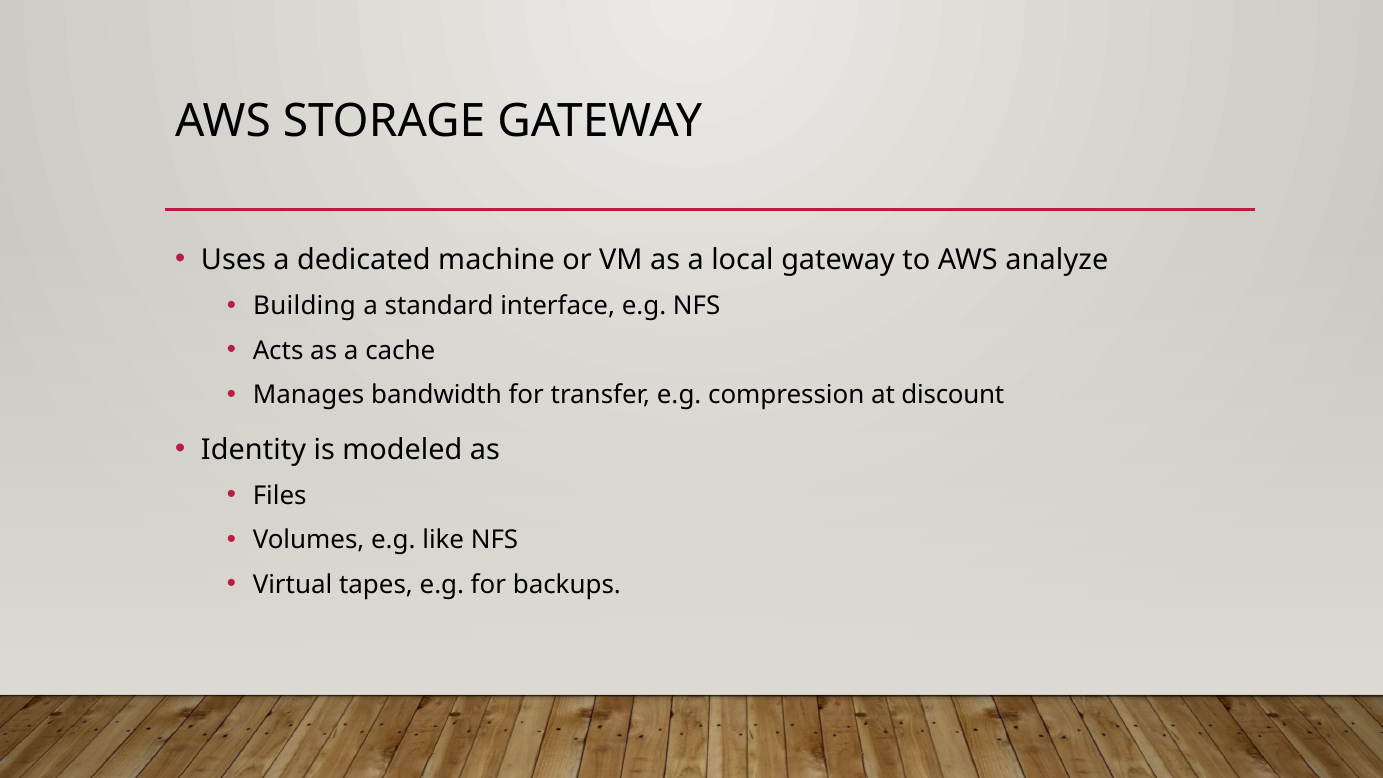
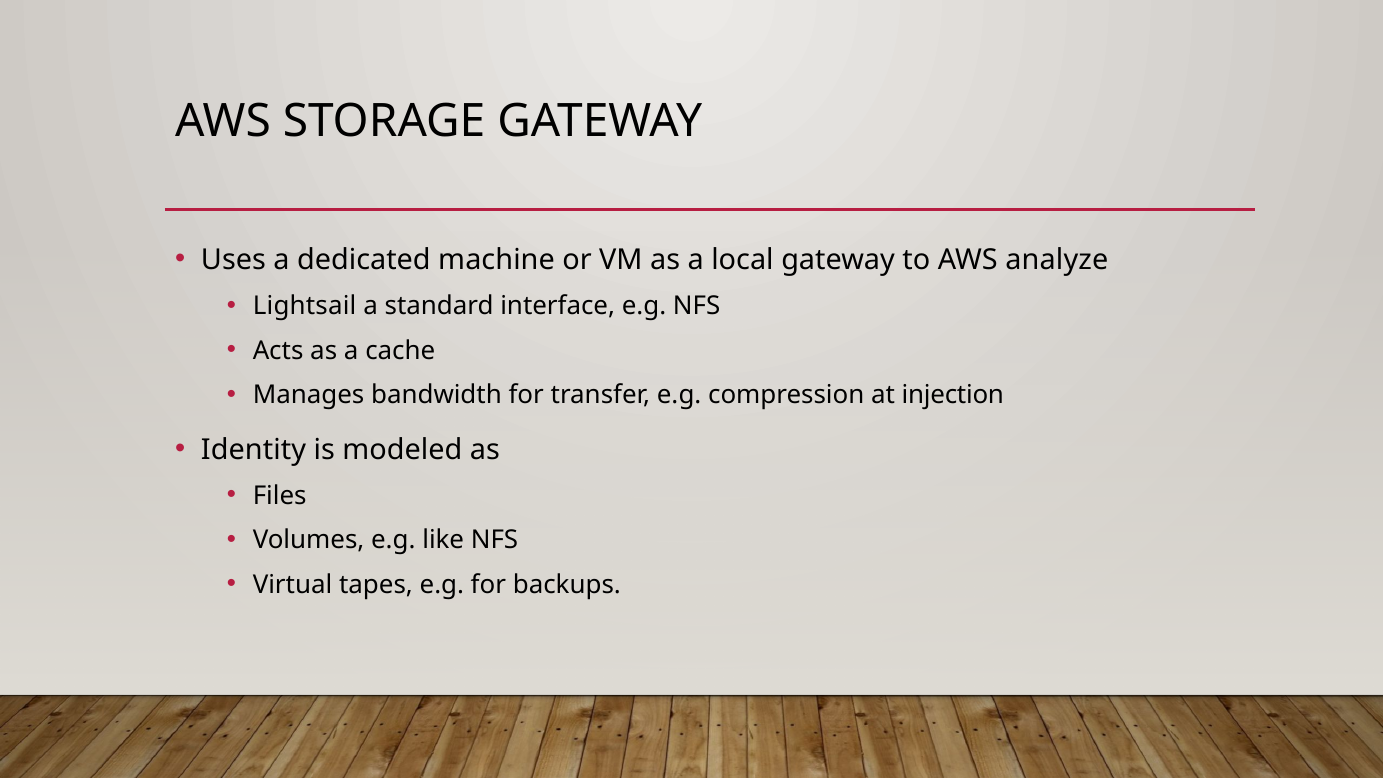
Building: Building -> Lightsail (305, 306)
discount: discount -> injection (953, 395)
